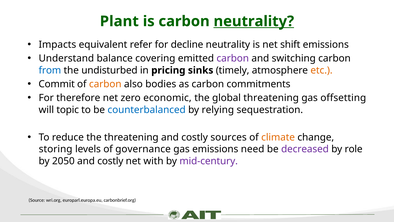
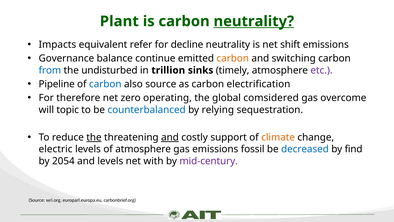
Understand: Understand -> Governance (66, 58)
covering: covering -> continue (155, 58)
carbon colour: purple -> orange (233, 58)
pricing: pricing -> trillion (168, 70)
etc colour: orange -> purple (322, 70)
Commit: Commit -> Pipeline (57, 84)
carbon colour: orange -> blue (105, 84)
also bodies: bodies -> source (161, 84)
commitments: commitments -> electrification (258, 84)
economic: economic -> operating (167, 98)
global threatening: threatening -> comsidered (271, 98)
offsetting: offsetting -> overcome (343, 98)
the underline: none -> present (94, 137)
and underline: none -> present (170, 137)
sources: sources -> support (229, 137)
storing: storing -> electric (56, 149)
of governance: governance -> atmosphere (143, 149)
need: need -> fossil (253, 149)
decreased colour: purple -> blue (305, 149)
role: role -> find (354, 149)
2050: 2050 -> 2054 (63, 161)
costly: costly -> levels (110, 161)
